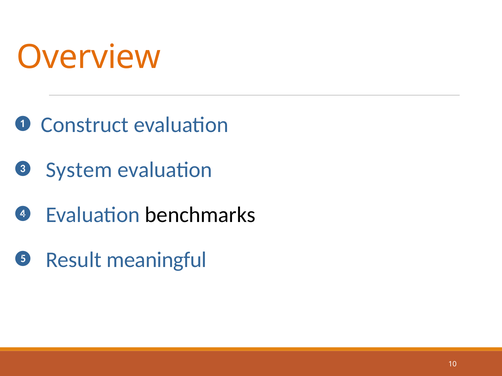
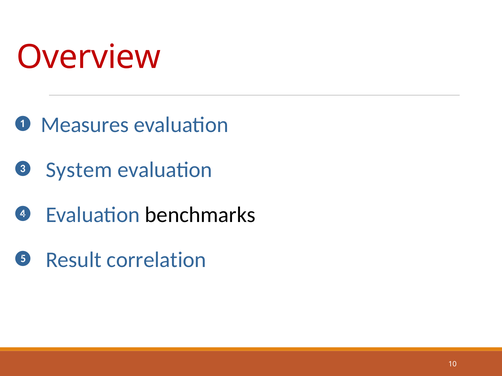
Overview colour: orange -> red (89, 57)
Construct: Construct -> Measures (85, 125)
meaningful: meaningful -> correlation (156, 260)
